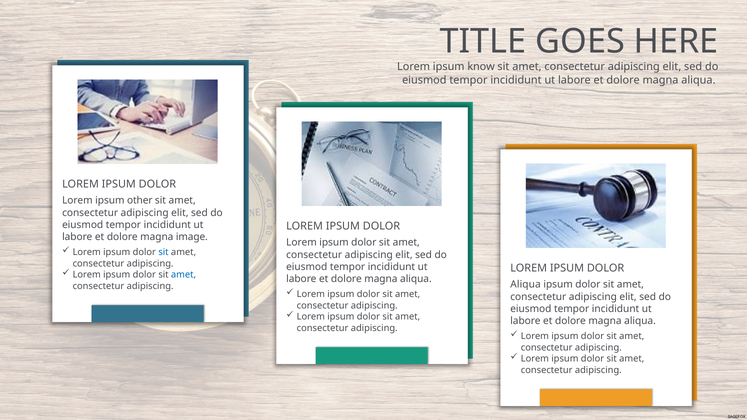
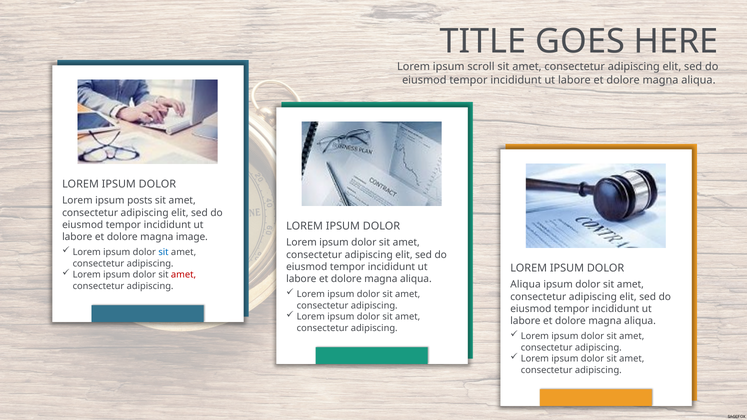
know: know -> scroll (481, 67)
other: other -> posts (140, 201)
amet colour: blue -> red (184, 275)
